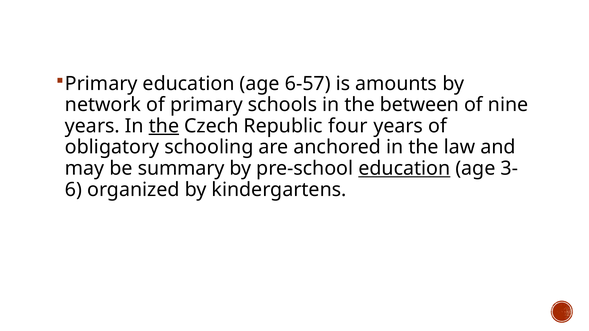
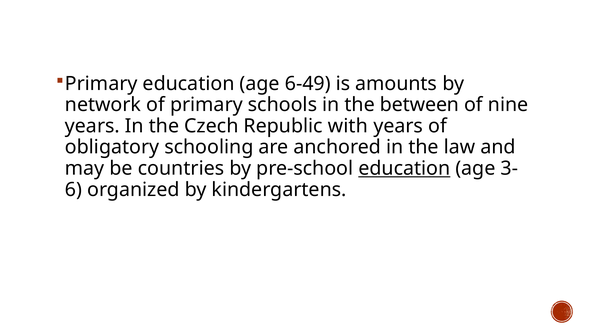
6-57: 6-57 -> 6-49 (308, 84)
the underline: present -> none (164, 126)
four: four -> with (348, 126)
summary: summary -> countries (181, 168)
